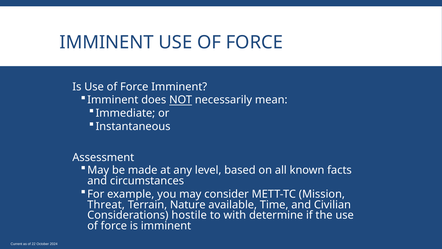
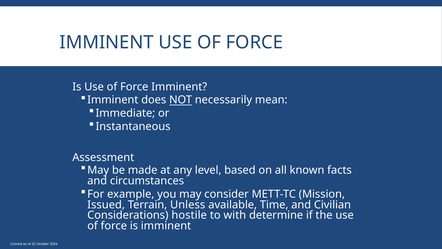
Threat: Threat -> Issued (106, 204)
Nature: Nature -> Unless (188, 204)
